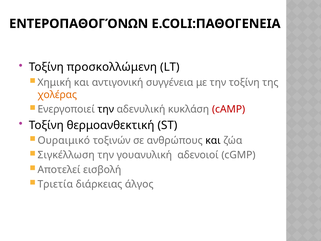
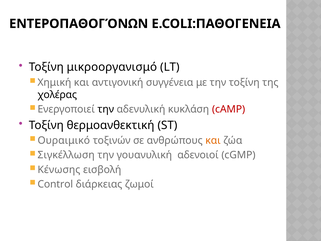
προσκολλώμενη: προσκολλώμενη -> μικροοργανισμό (112, 67)
χολέρας colour: orange -> black (57, 95)
και colour: black -> orange (213, 140)
Αποτελεί: Αποτελεί -> Κένωσης (59, 170)
Τριετία: Τριετία -> Control (55, 184)
άλγος: άλγος -> ζωμοί (139, 184)
